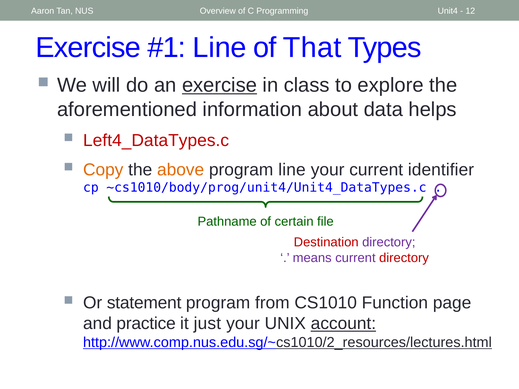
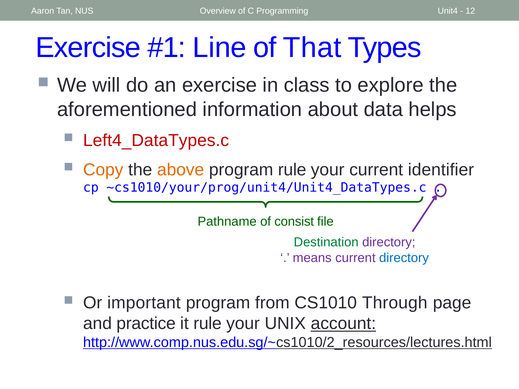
exercise underline: present -> none (220, 85)
program line: line -> rule (292, 170)
~cs1010/body/prog/unit4/Unit4_DataTypes.c: ~cs1010/body/prog/unit4/Unit4_DataTypes.c -> ~cs1010/your/prog/unit4/Unit4_DataTypes.c (266, 188)
certain: certain -> consist (294, 222)
Destination colour: red -> green (326, 242)
directory colour: red -> blue (404, 258)
statement: statement -> important (144, 303)
Function: Function -> Through (395, 303)
it just: just -> rule (208, 324)
